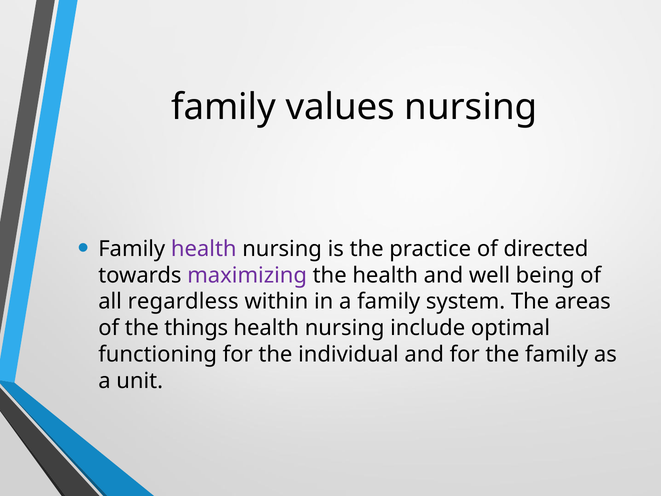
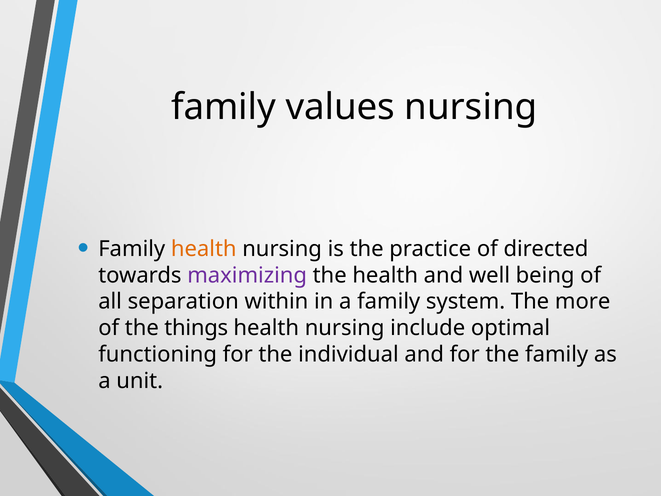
health colour: purple -> orange (204, 249)
regardless: regardless -> separation (183, 302)
areas: areas -> more (583, 302)
